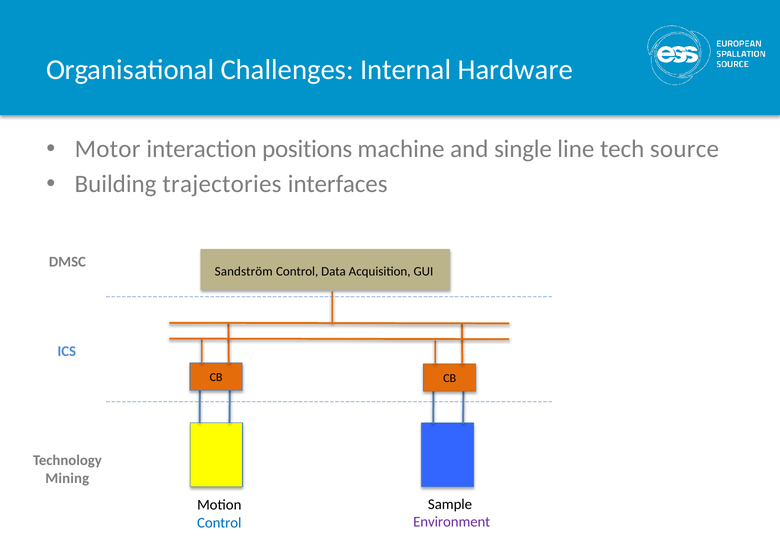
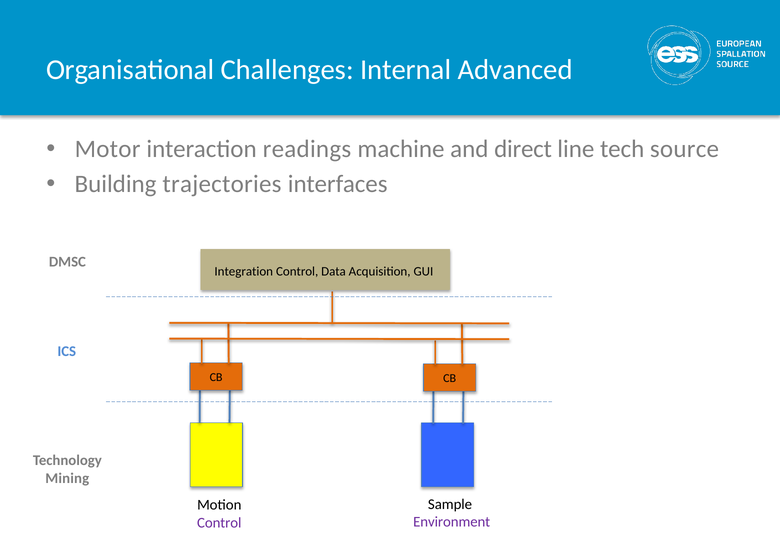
Hardware: Hardware -> Advanced (515, 70)
positions: positions -> readings (307, 149)
single: single -> direct (523, 149)
Sandström: Sandström -> Integration (244, 271)
Control colour: blue -> purple (219, 522)
